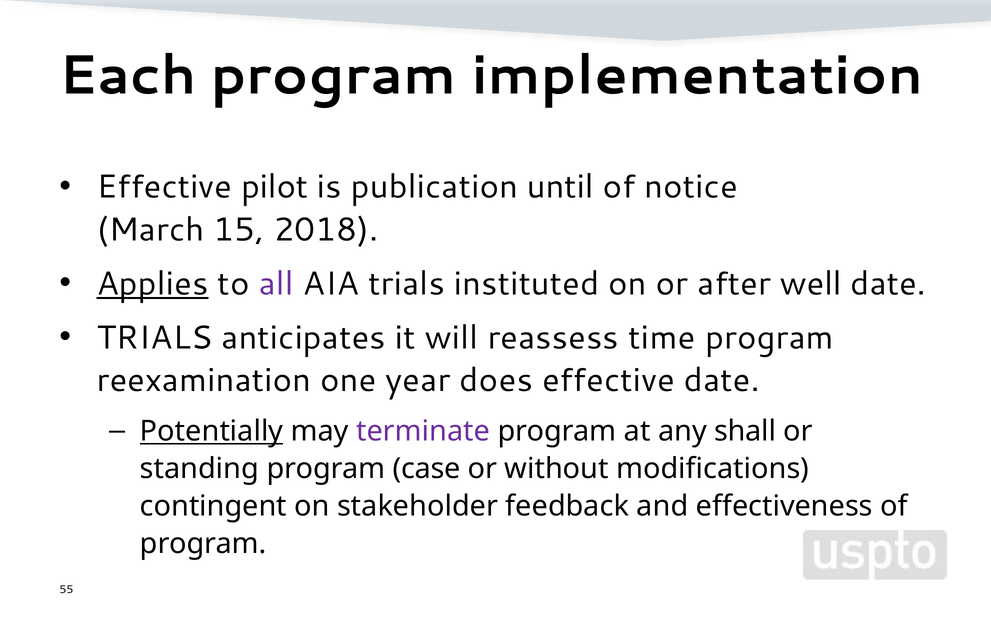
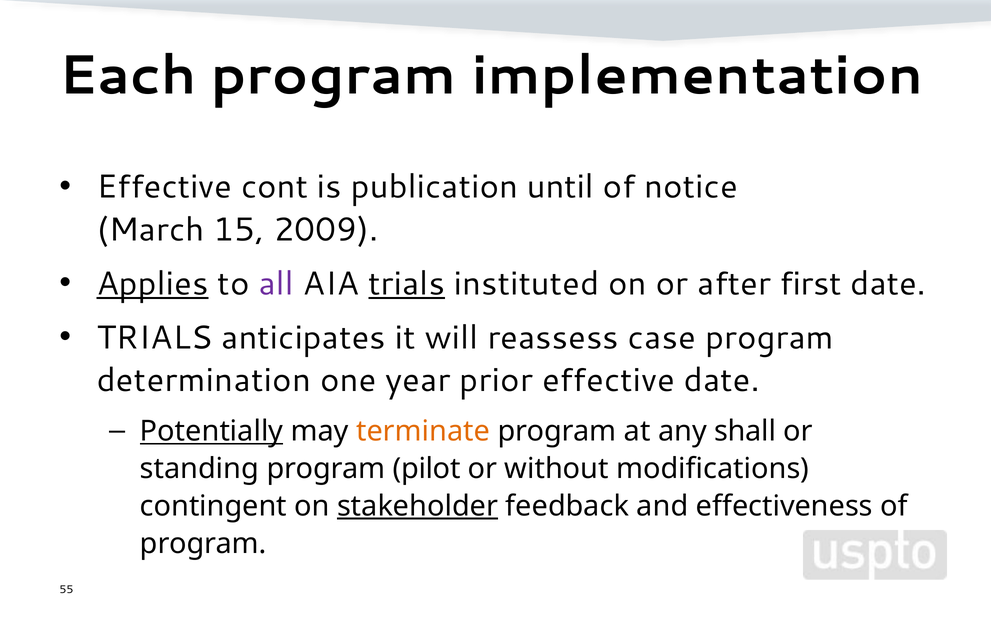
pilot: pilot -> cont (275, 187)
2018: 2018 -> 2009 (326, 230)
trials underline: none -> present (407, 284)
well: well -> first (811, 284)
time: time -> case (662, 338)
reexamination: reexamination -> determination (204, 381)
does: does -> prior (496, 381)
terminate colour: purple -> orange (423, 431)
case: case -> pilot (427, 469)
stakeholder underline: none -> present (418, 506)
